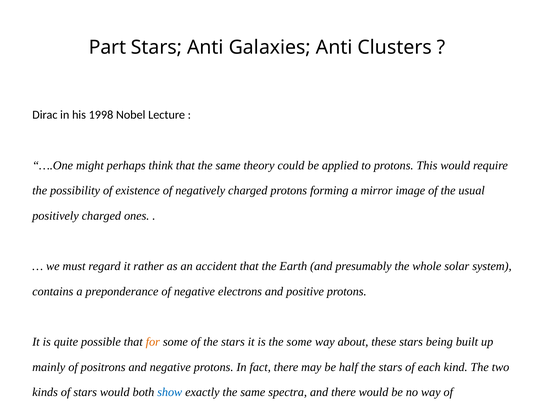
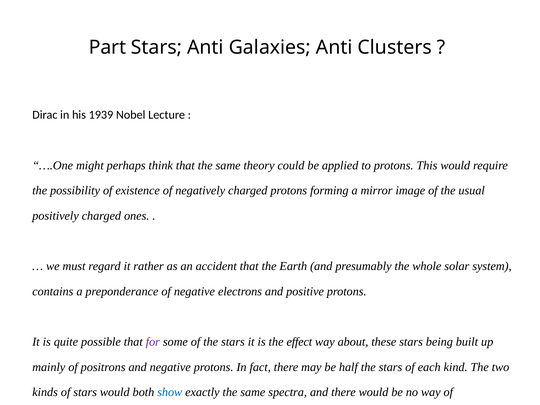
1998: 1998 -> 1939 (101, 115)
for colour: orange -> purple (153, 342)
the some: some -> effect (299, 342)
